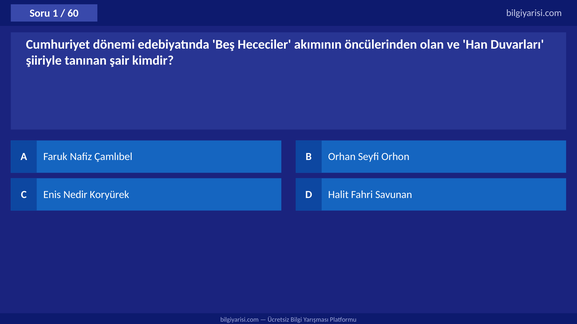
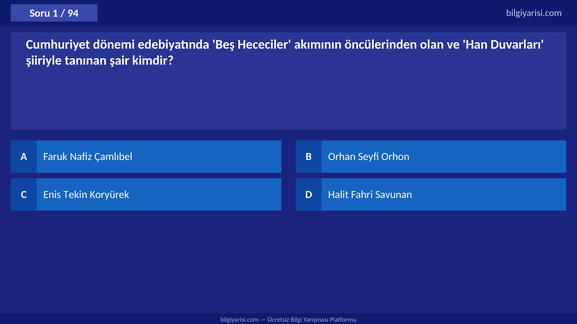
60: 60 -> 94 (73, 13)
Nedir: Nedir -> Tekin (75, 195)
